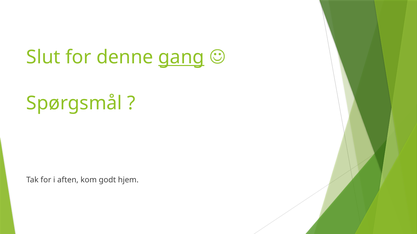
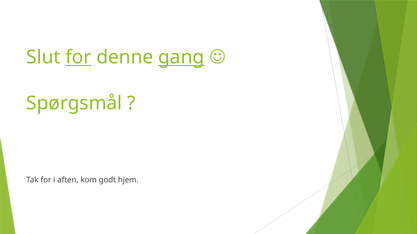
for underline: none -> present (78, 57)
